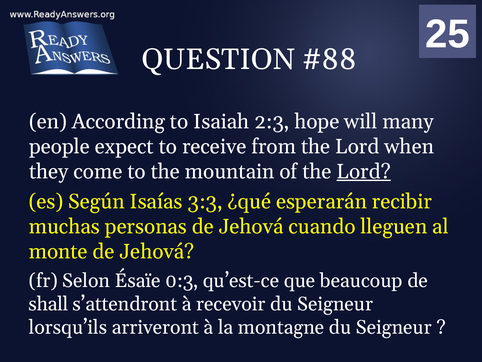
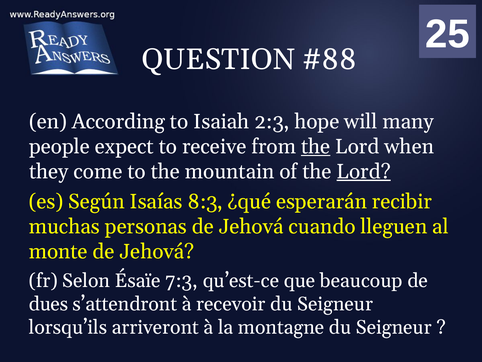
the underline: none -> present (316, 146)
3:3: 3:3 -> 8:3 (205, 201)
0:3: 0:3 -> 7:3 (182, 280)
shall: shall -> dues (48, 304)
